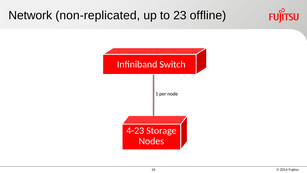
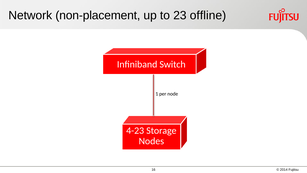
non-replicated: non-replicated -> non-placement (98, 15)
